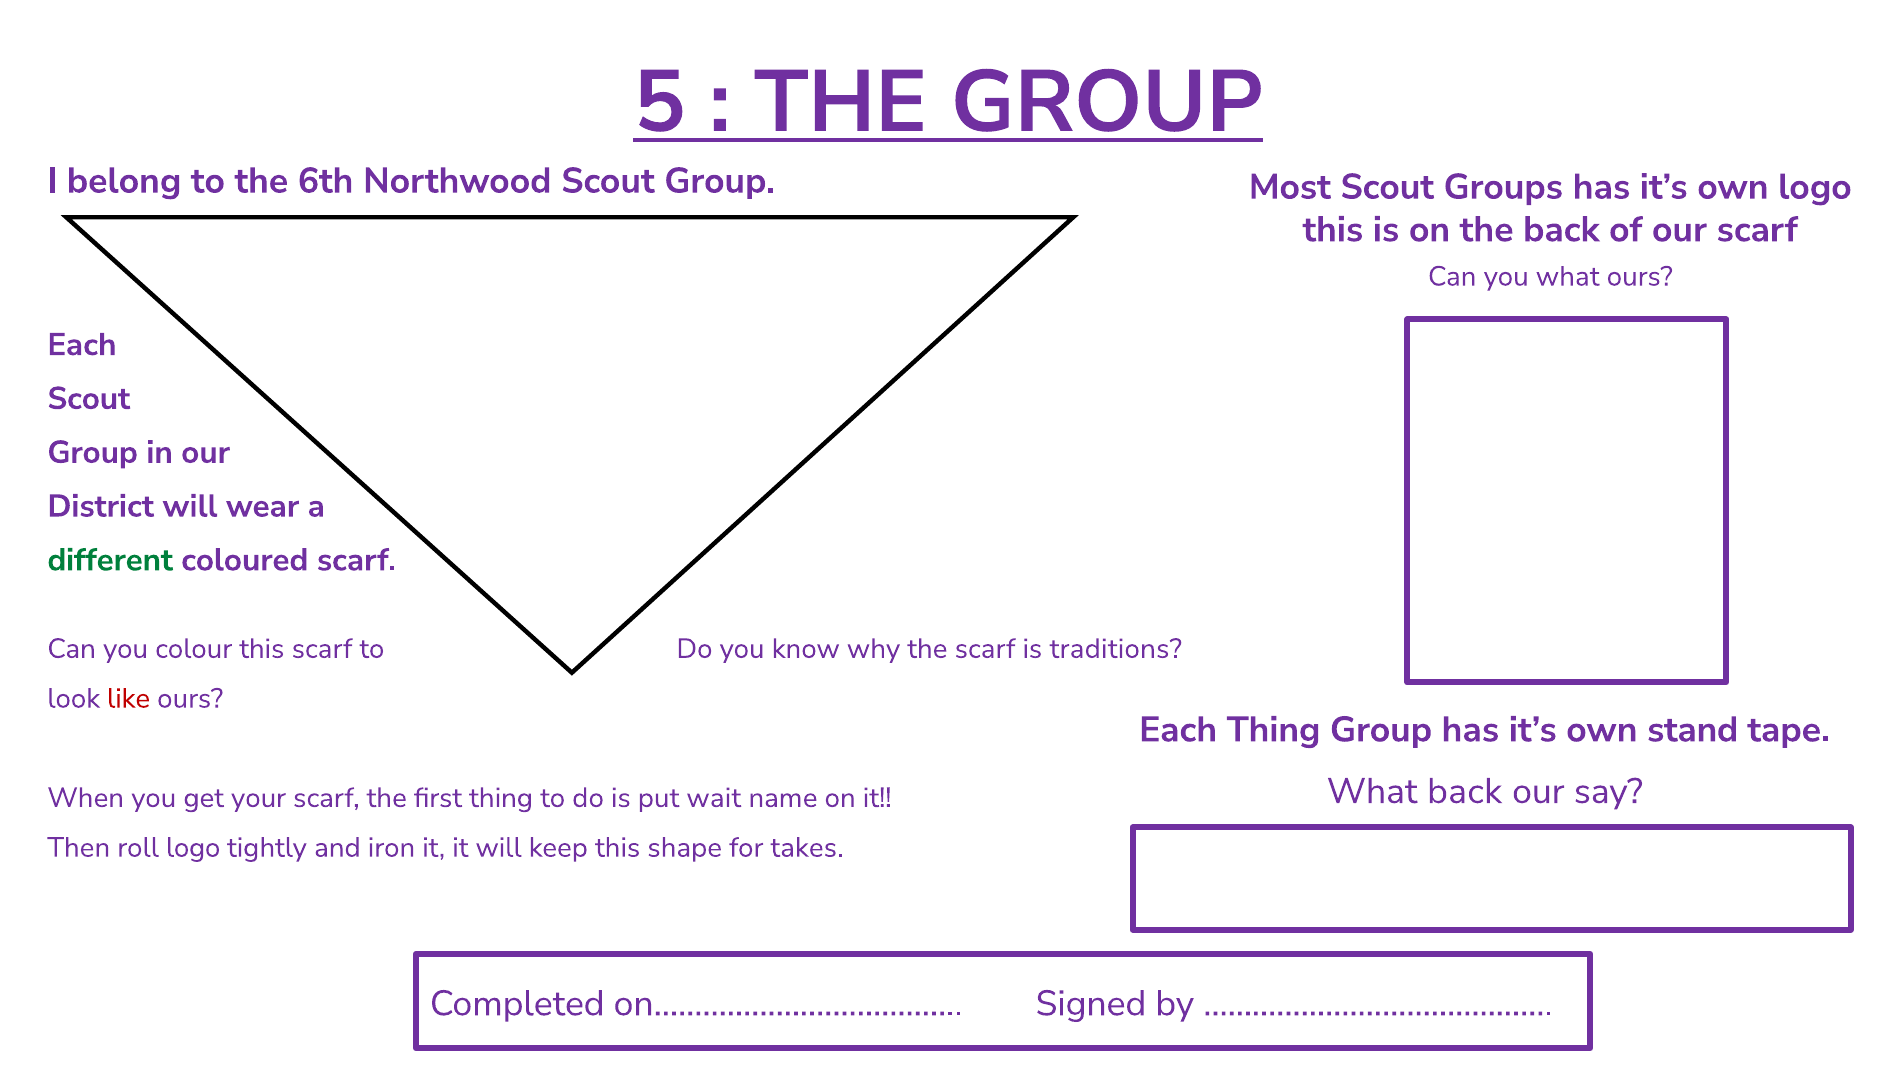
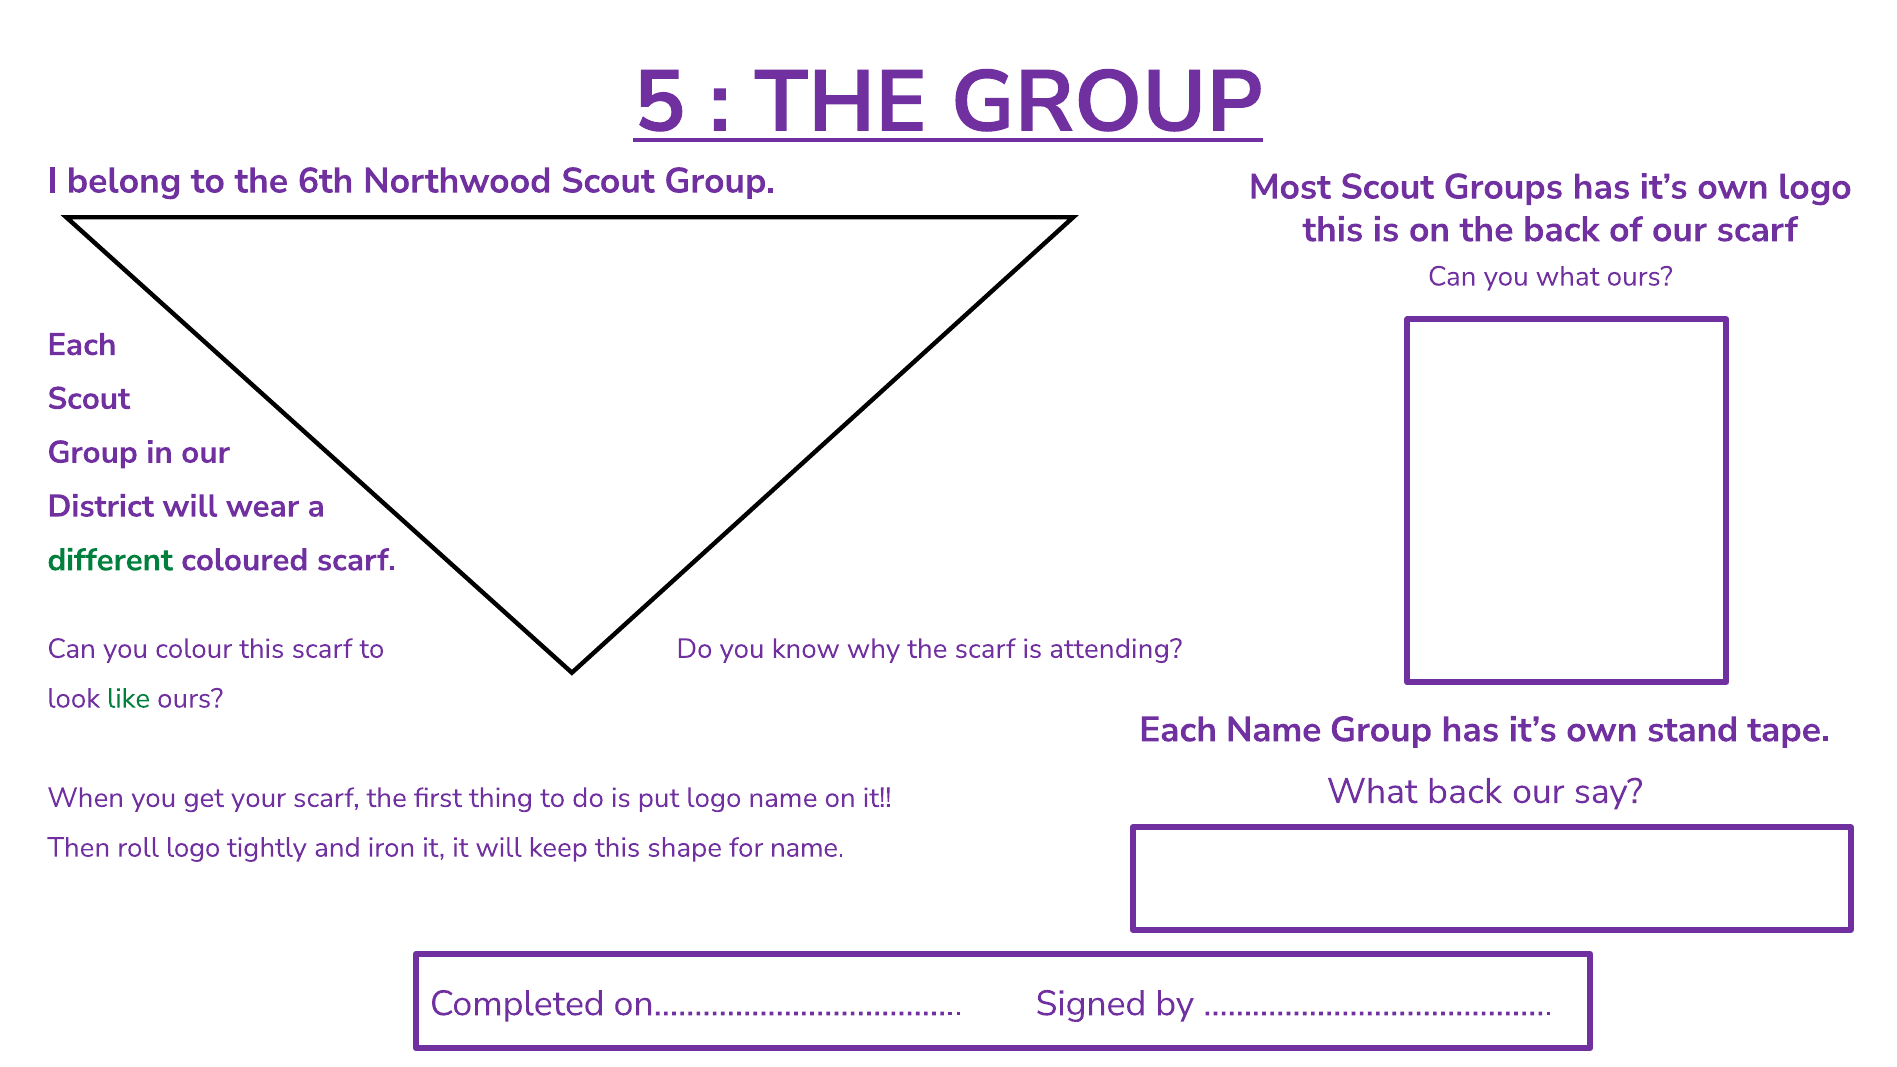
traditions: traditions -> attending (1116, 649)
like colour: red -> green (129, 698)
Each Thing: Thing -> Name (1274, 730)
put wait: wait -> logo (714, 798)
for takes: takes -> name (807, 848)
